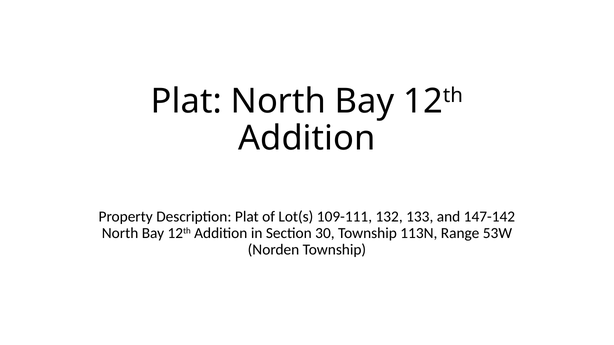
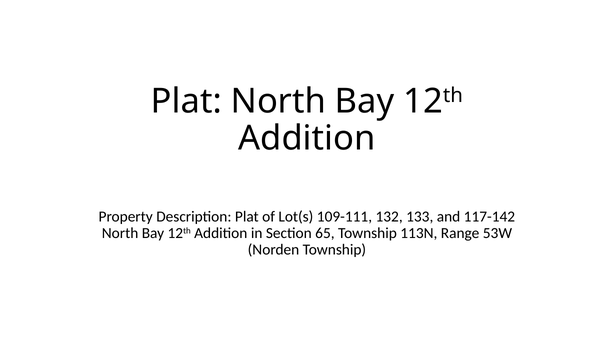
147-142: 147-142 -> 117-142 (489, 217)
30: 30 -> 65 (325, 233)
